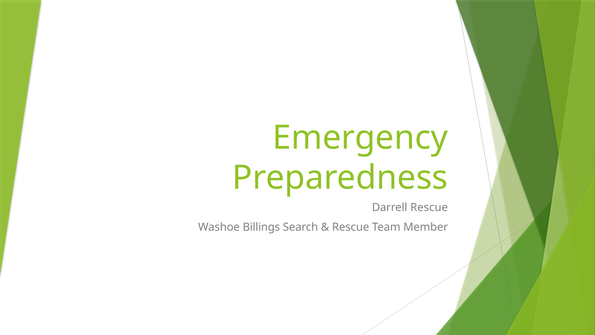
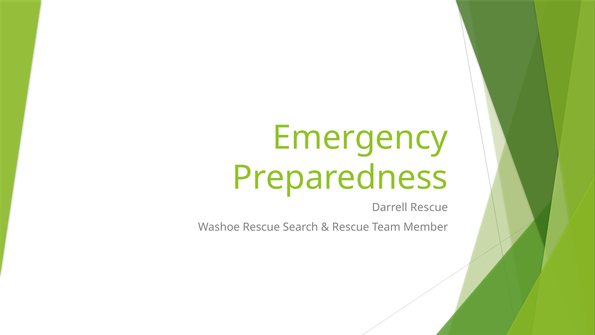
Washoe Billings: Billings -> Rescue (261, 227)
